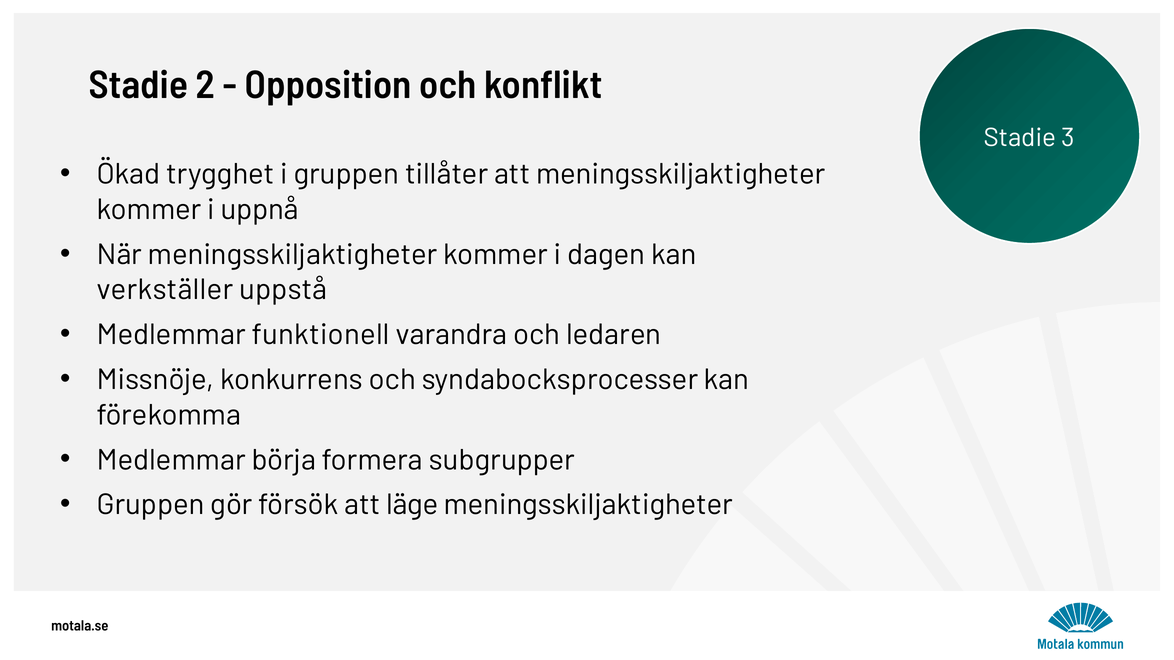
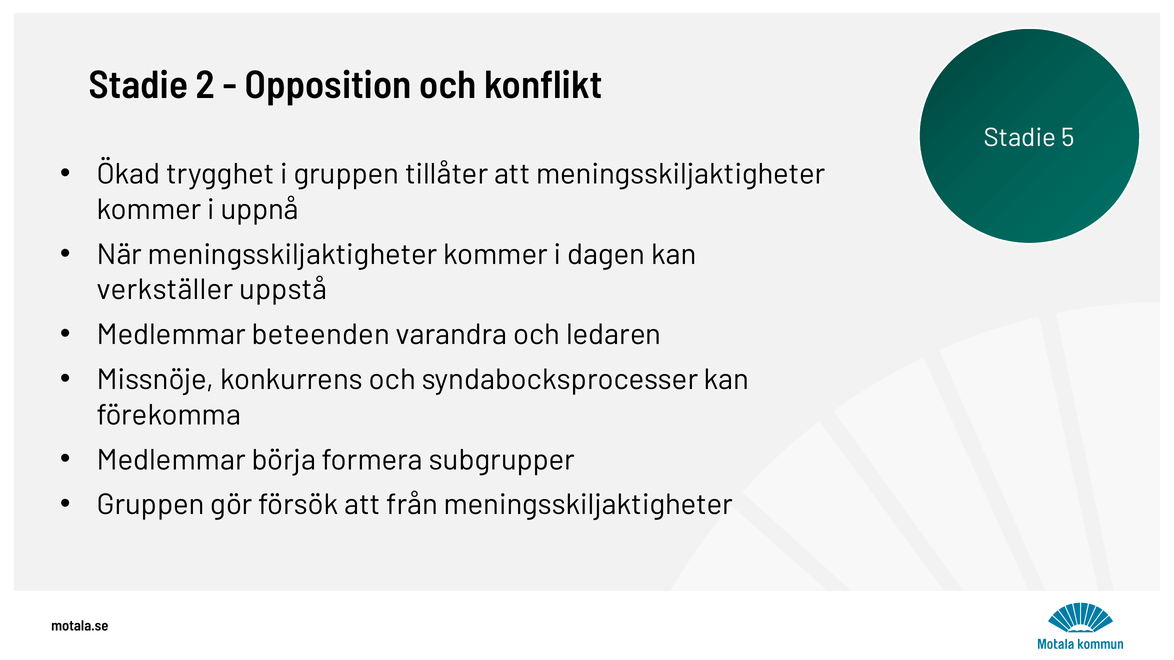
3: 3 -> 5 (1068, 138)
funktionell: funktionell -> beteenden (321, 335)
läge: läge -> från (412, 505)
